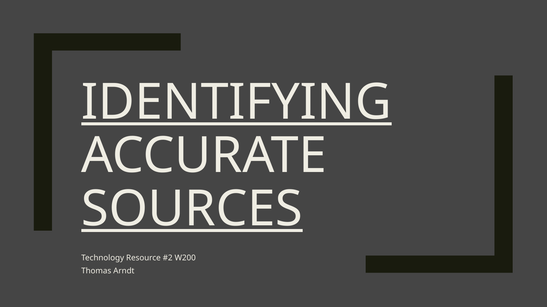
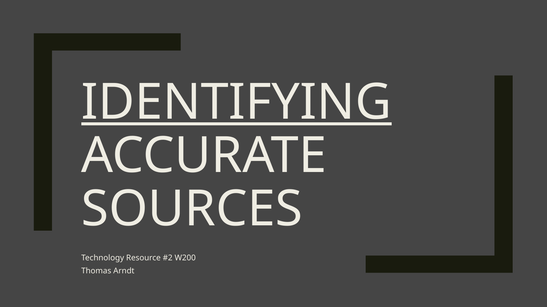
SOURCES underline: present -> none (192, 210)
